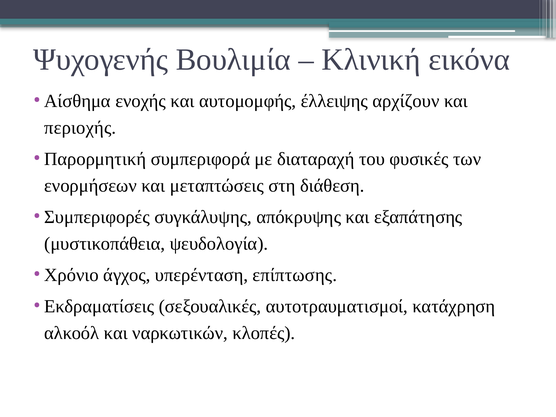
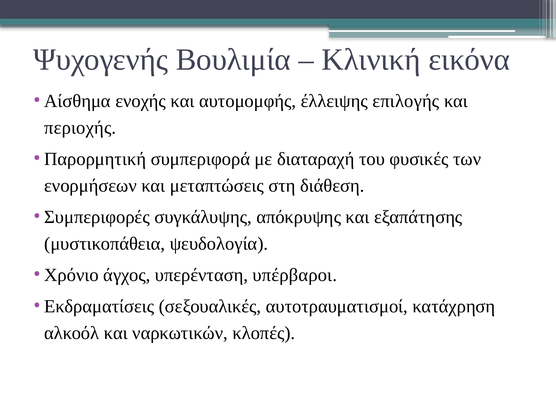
αρχίζουν: αρχίζουν -> επιλογής (406, 101)
επίπτωσης: επίπτωσης -> υπέρβαροι (295, 275)
